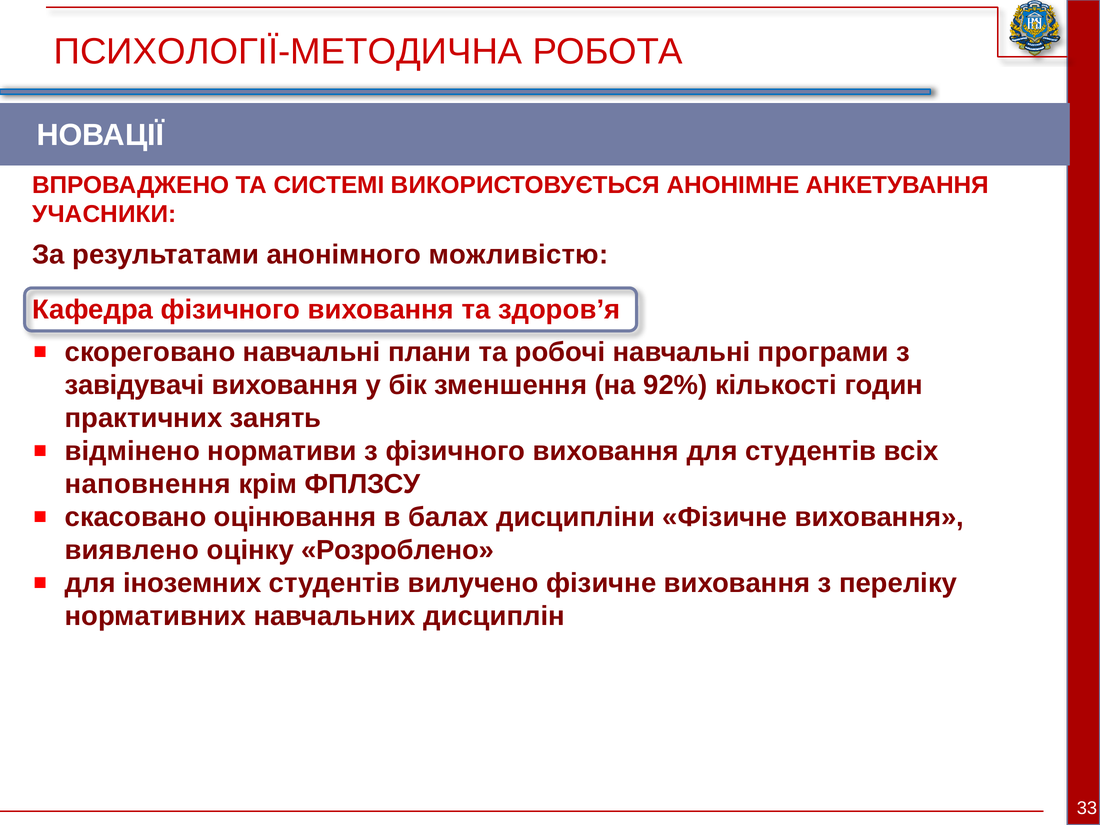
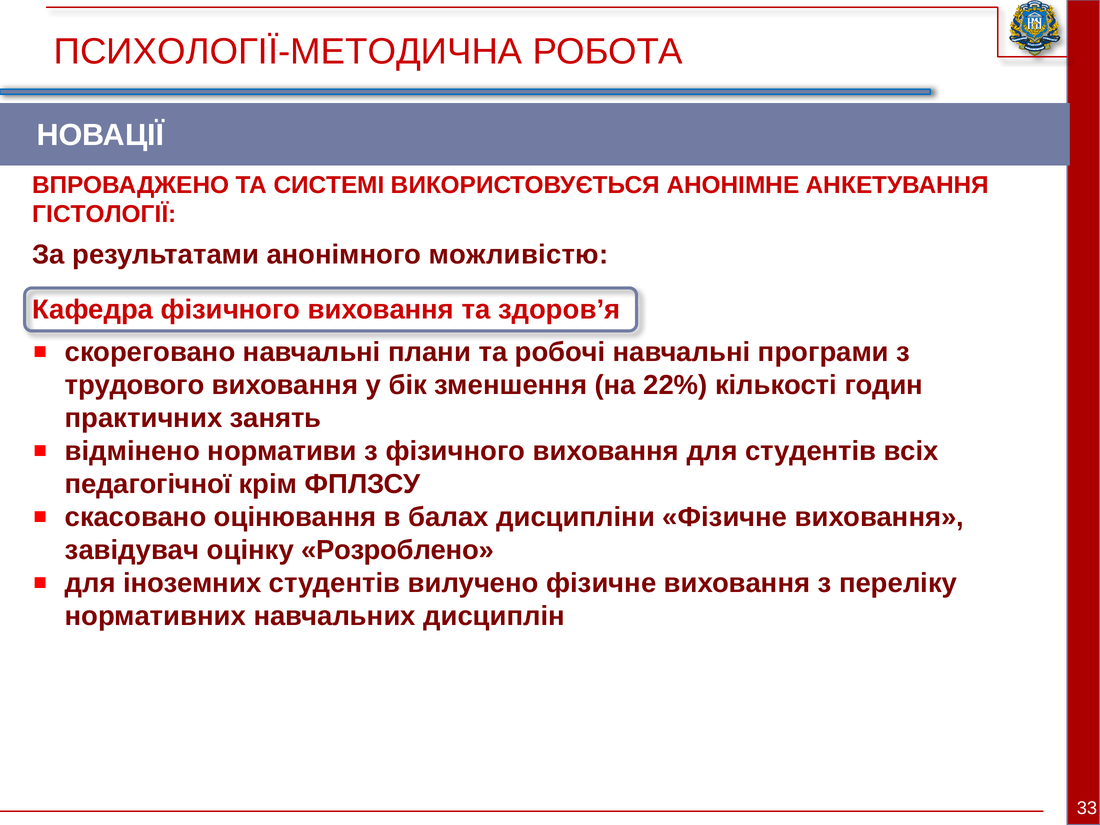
УЧАСНИКИ: УЧАСНИКИ -> ГІСТОЛОГІЇ (104, 214)
завідувачі: завідувачі -> трудового (135, 385)
92%: 92% -> 22% (675, 385)
наповнення: наповнення -> педагогічної (148, 484)
виявлено: виявлено -> завідувач (132, 550)
